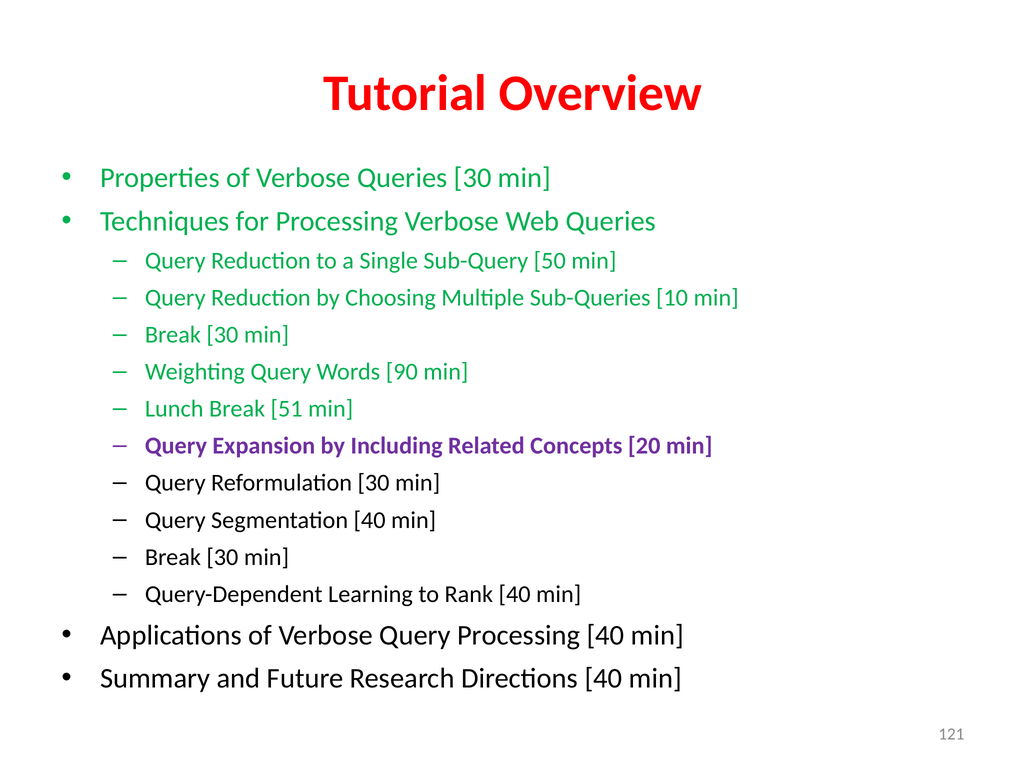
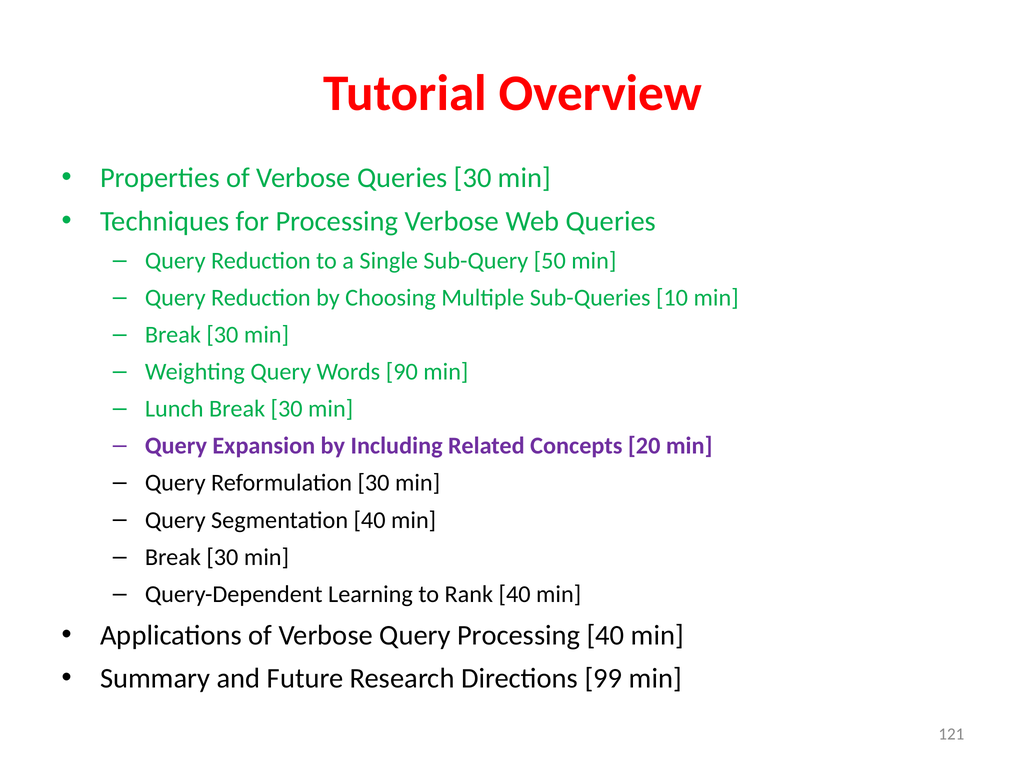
Lunch Break 51: 51 -> 30 (287, 409)
Directions 40: 40 -> 99 (603, 679)
